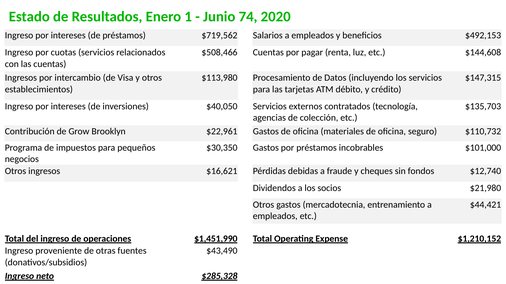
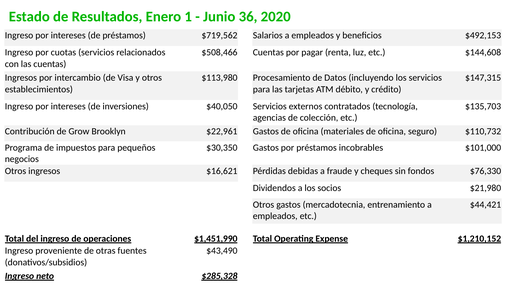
74: 74 -> 36 (248, 17)
$12,740: $12,740 -> $76,330 (486, 171)
